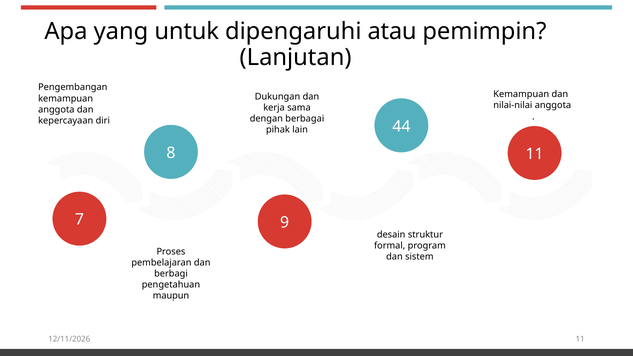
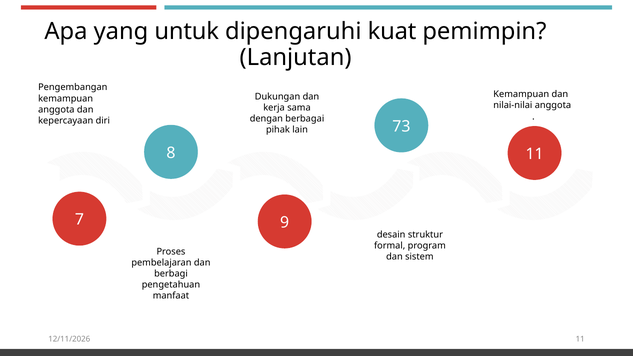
atau: atau -> kuat (392, 32)
44: 44 -> 73 (401, 126)
maupun: maupun -> manfaat (171, 296)
